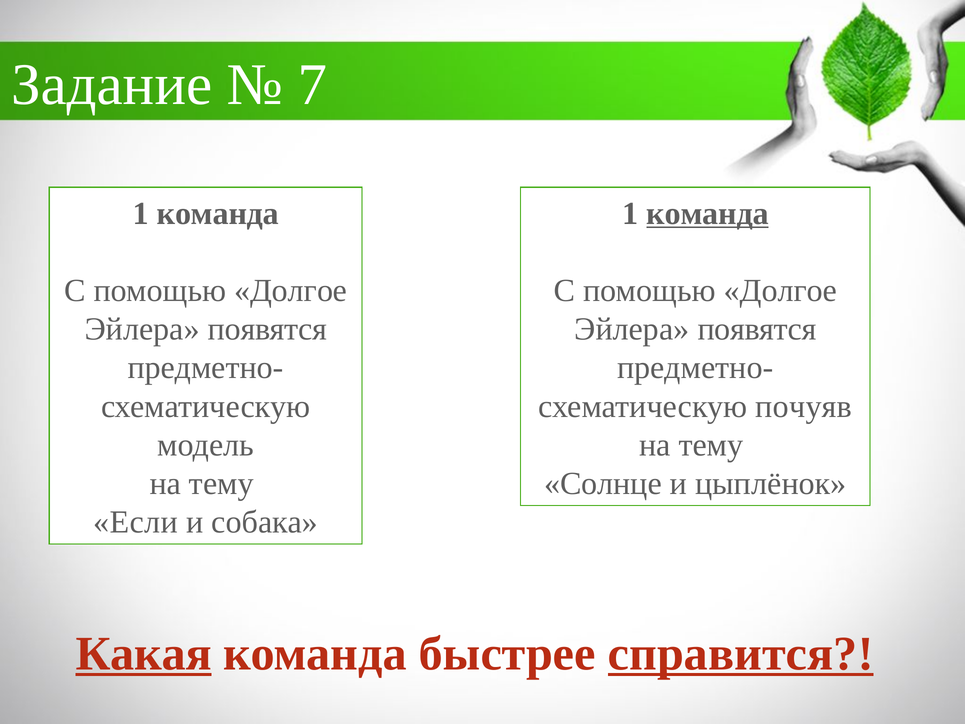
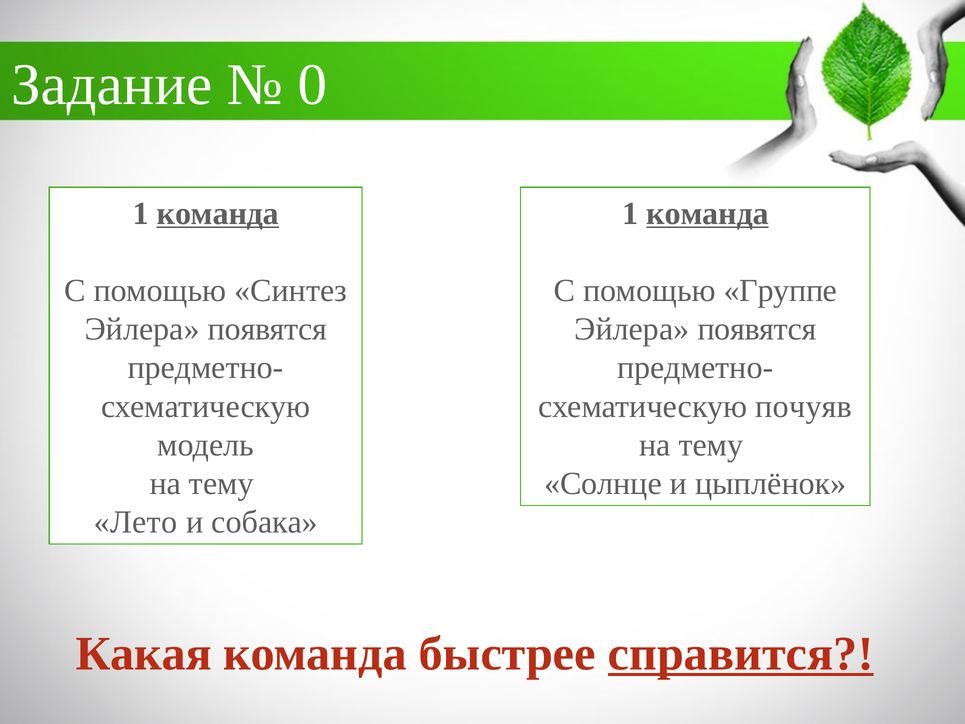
7: 7 -> 0 (313, 85)
команда underline: none -> present (218, 213)
Долгое: Долгое -> Синтез (291, 291)
Долгое: Долгое -> Группе (780, 291)
Если: Если -> Лето (136, 522)
Какая underline: present -> none (144, 653)
